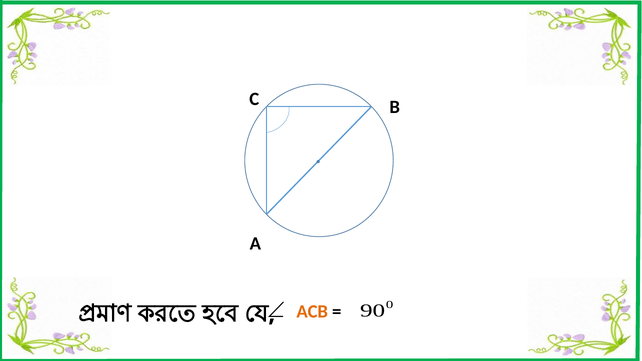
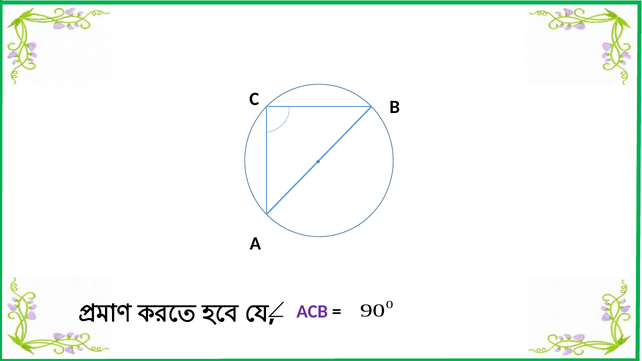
ACB colour: orange -> purple (312, 312)
